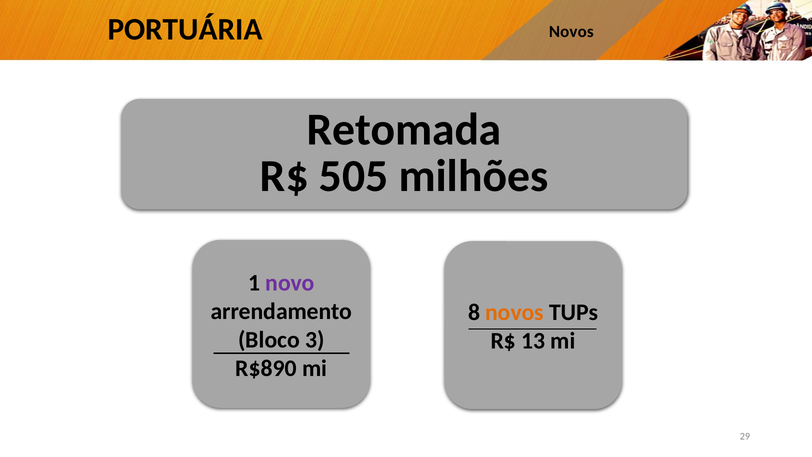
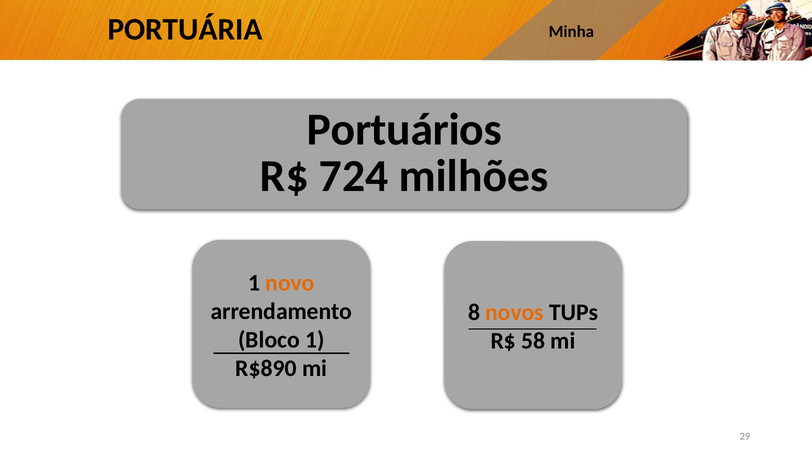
Novos: Novos -> Minha (571, 32)
Retomada: Retomada -> Portuários (404, 130)
505: 505 -> 724 (354, 176)
novo colour: purple -> orange (290, 283)
Bloco 3: 3 -> 1 (315, 340)
13: 13 -> 58 (533, 341)
